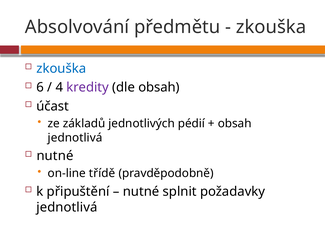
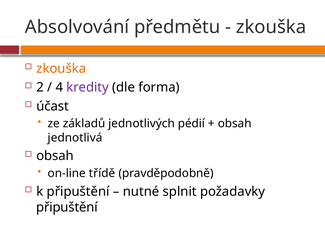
zkouška colour: blue -> orange (61, 68)
6: 6 -> 2 (40, 87)
dle obsah: obsah -> forma (159, 87)
nutné: nutné -> obsah (55, 156)
jednotlivá: jednotlivá -> připuštění (67, 207)
